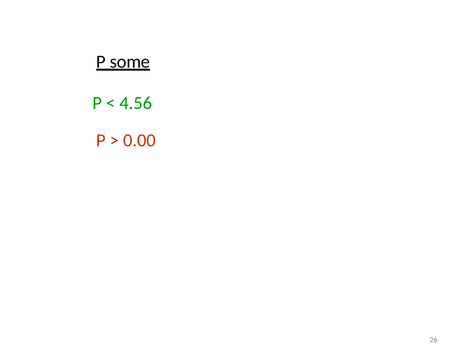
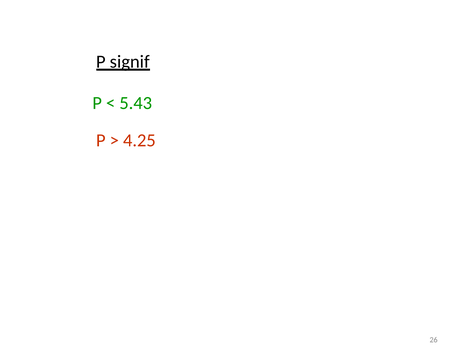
some: some -> signif (130, 62)
4.56: 4.56 -> 5.43 (136, 103)
0.00: 0.00 -> 4.25 (140, 140)
